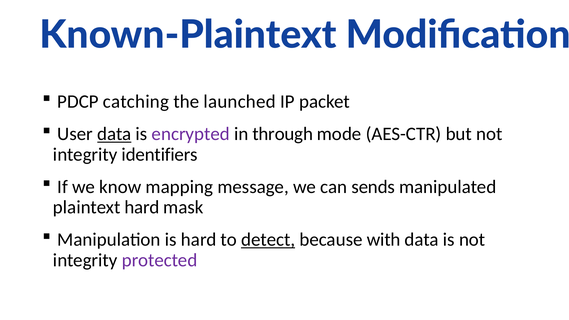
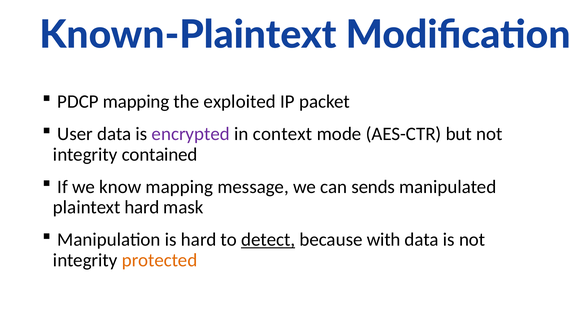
PDCP catching: catching -> mapping (136, 102)
launched: launched -> exploited (240, 102)
data underline: present -> none (114, 134)
through: through -> context (283, 134)
identifiers: identifiers -> contained (160, 154)
protected colour: purple -> orange (160, 260)
